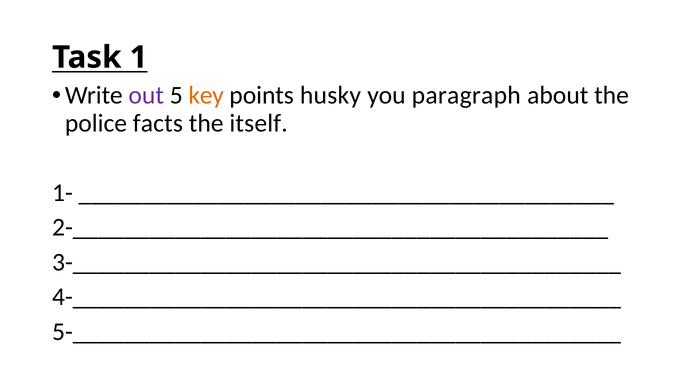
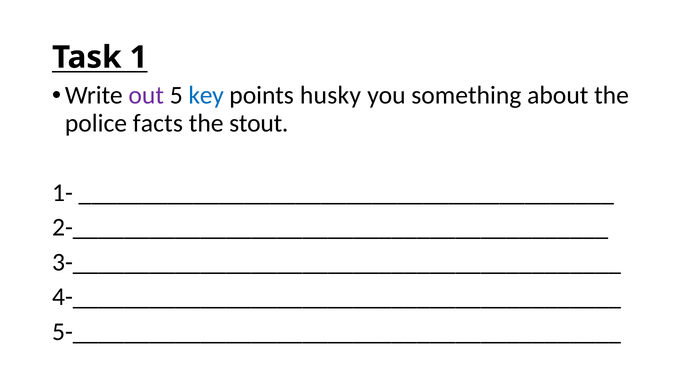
key colour: orange -> blue (206, 96)
paragraph: paragraph -> something (466, 96)
itself: itself -> stout (259, 123)
